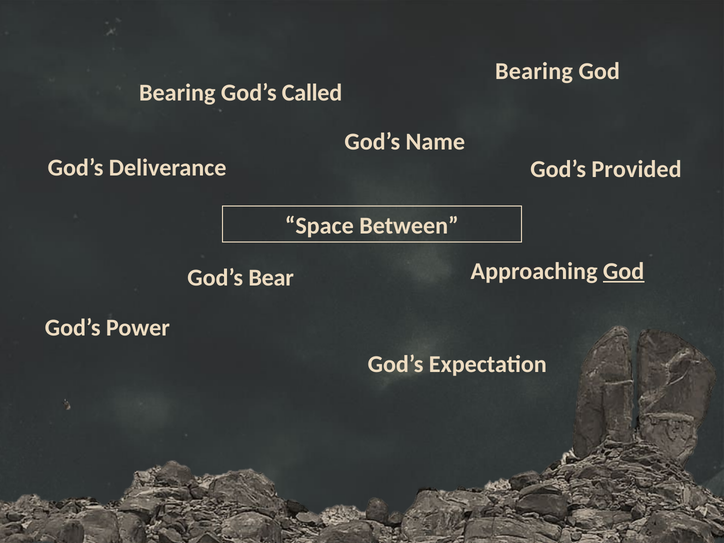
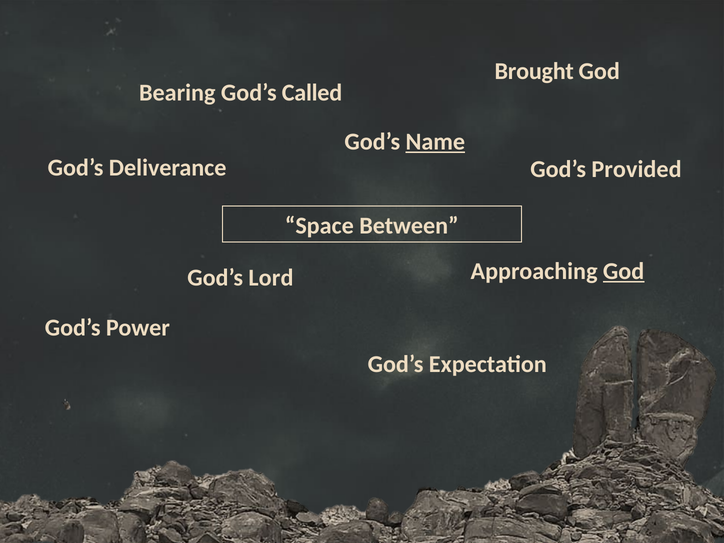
Bearing: Bearing -> Brought (534, 71)
Name underline: none -> present (435, 142)
Bear: Bear -> Lord (271, 278)
